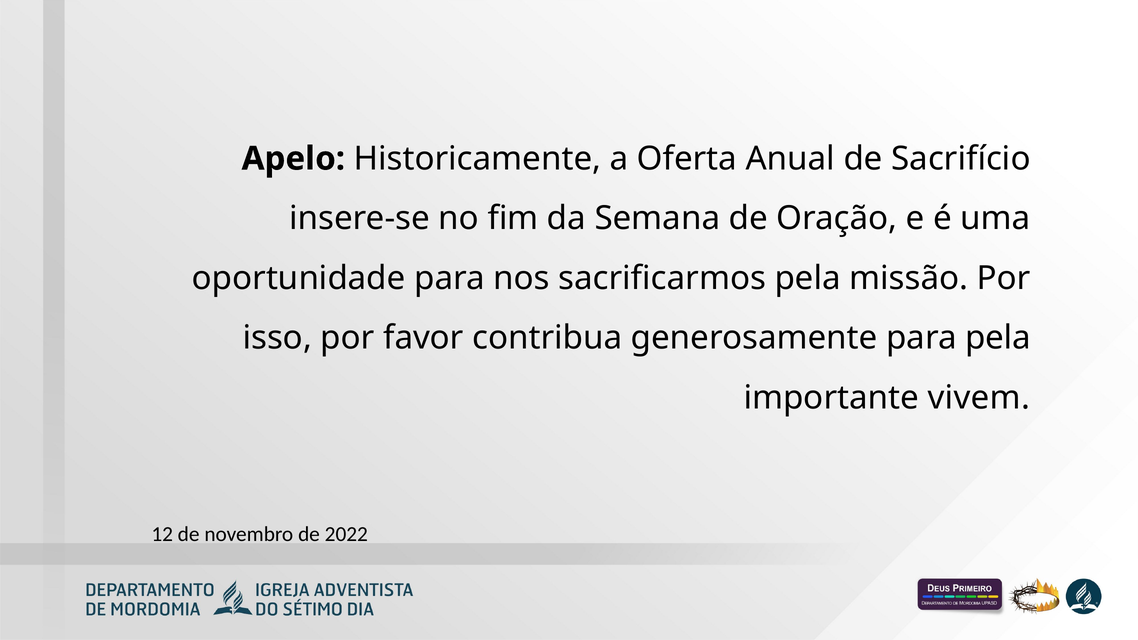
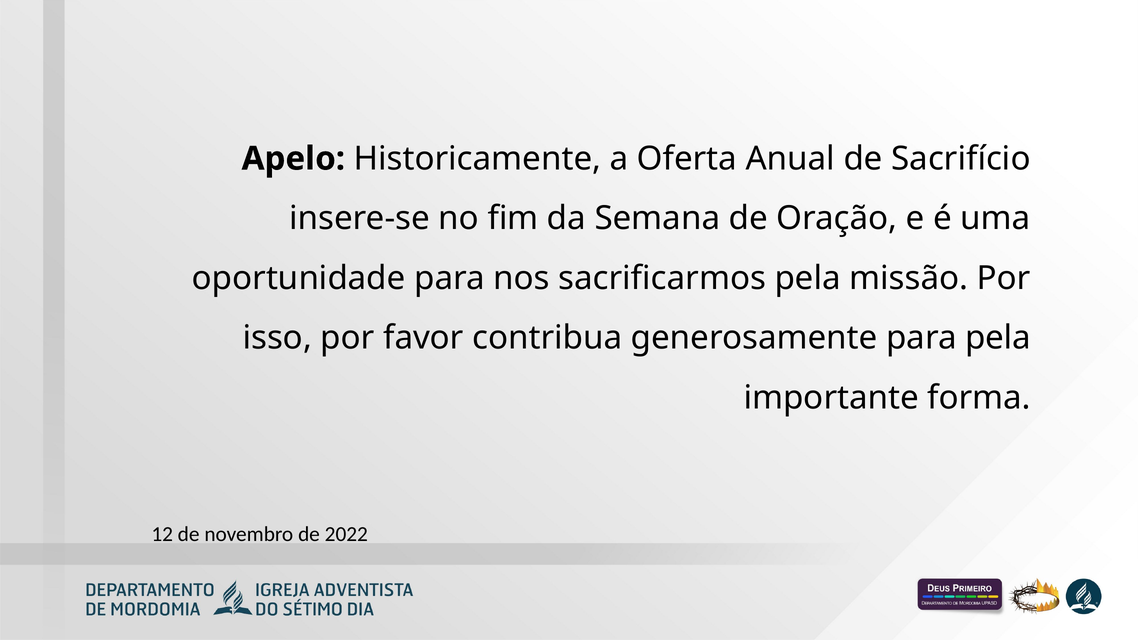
vivem: vivem -> forma (979, 398)
